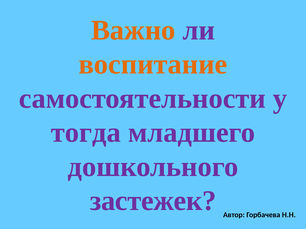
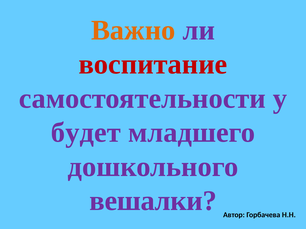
воспитание colour: orange -> red (153, 64)
тогда: тогда -> будет (86, 133)
застежек: застежек -> вешалки (153, 201)
